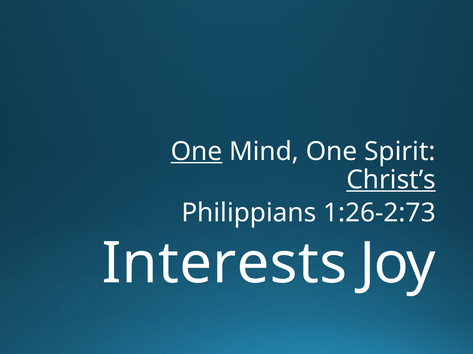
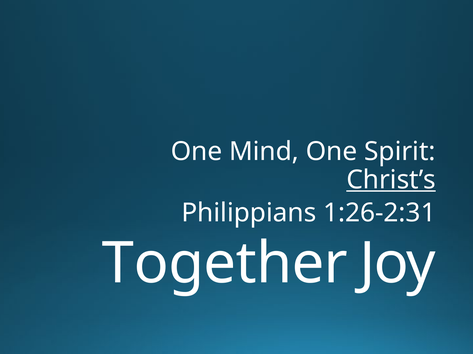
One underline: present -> none (197, 152)
1:26-2:73: 1:26-2:73 -> 1:26-2:31 (379, 213)
Interests: Interests -> Together (225, 264)
